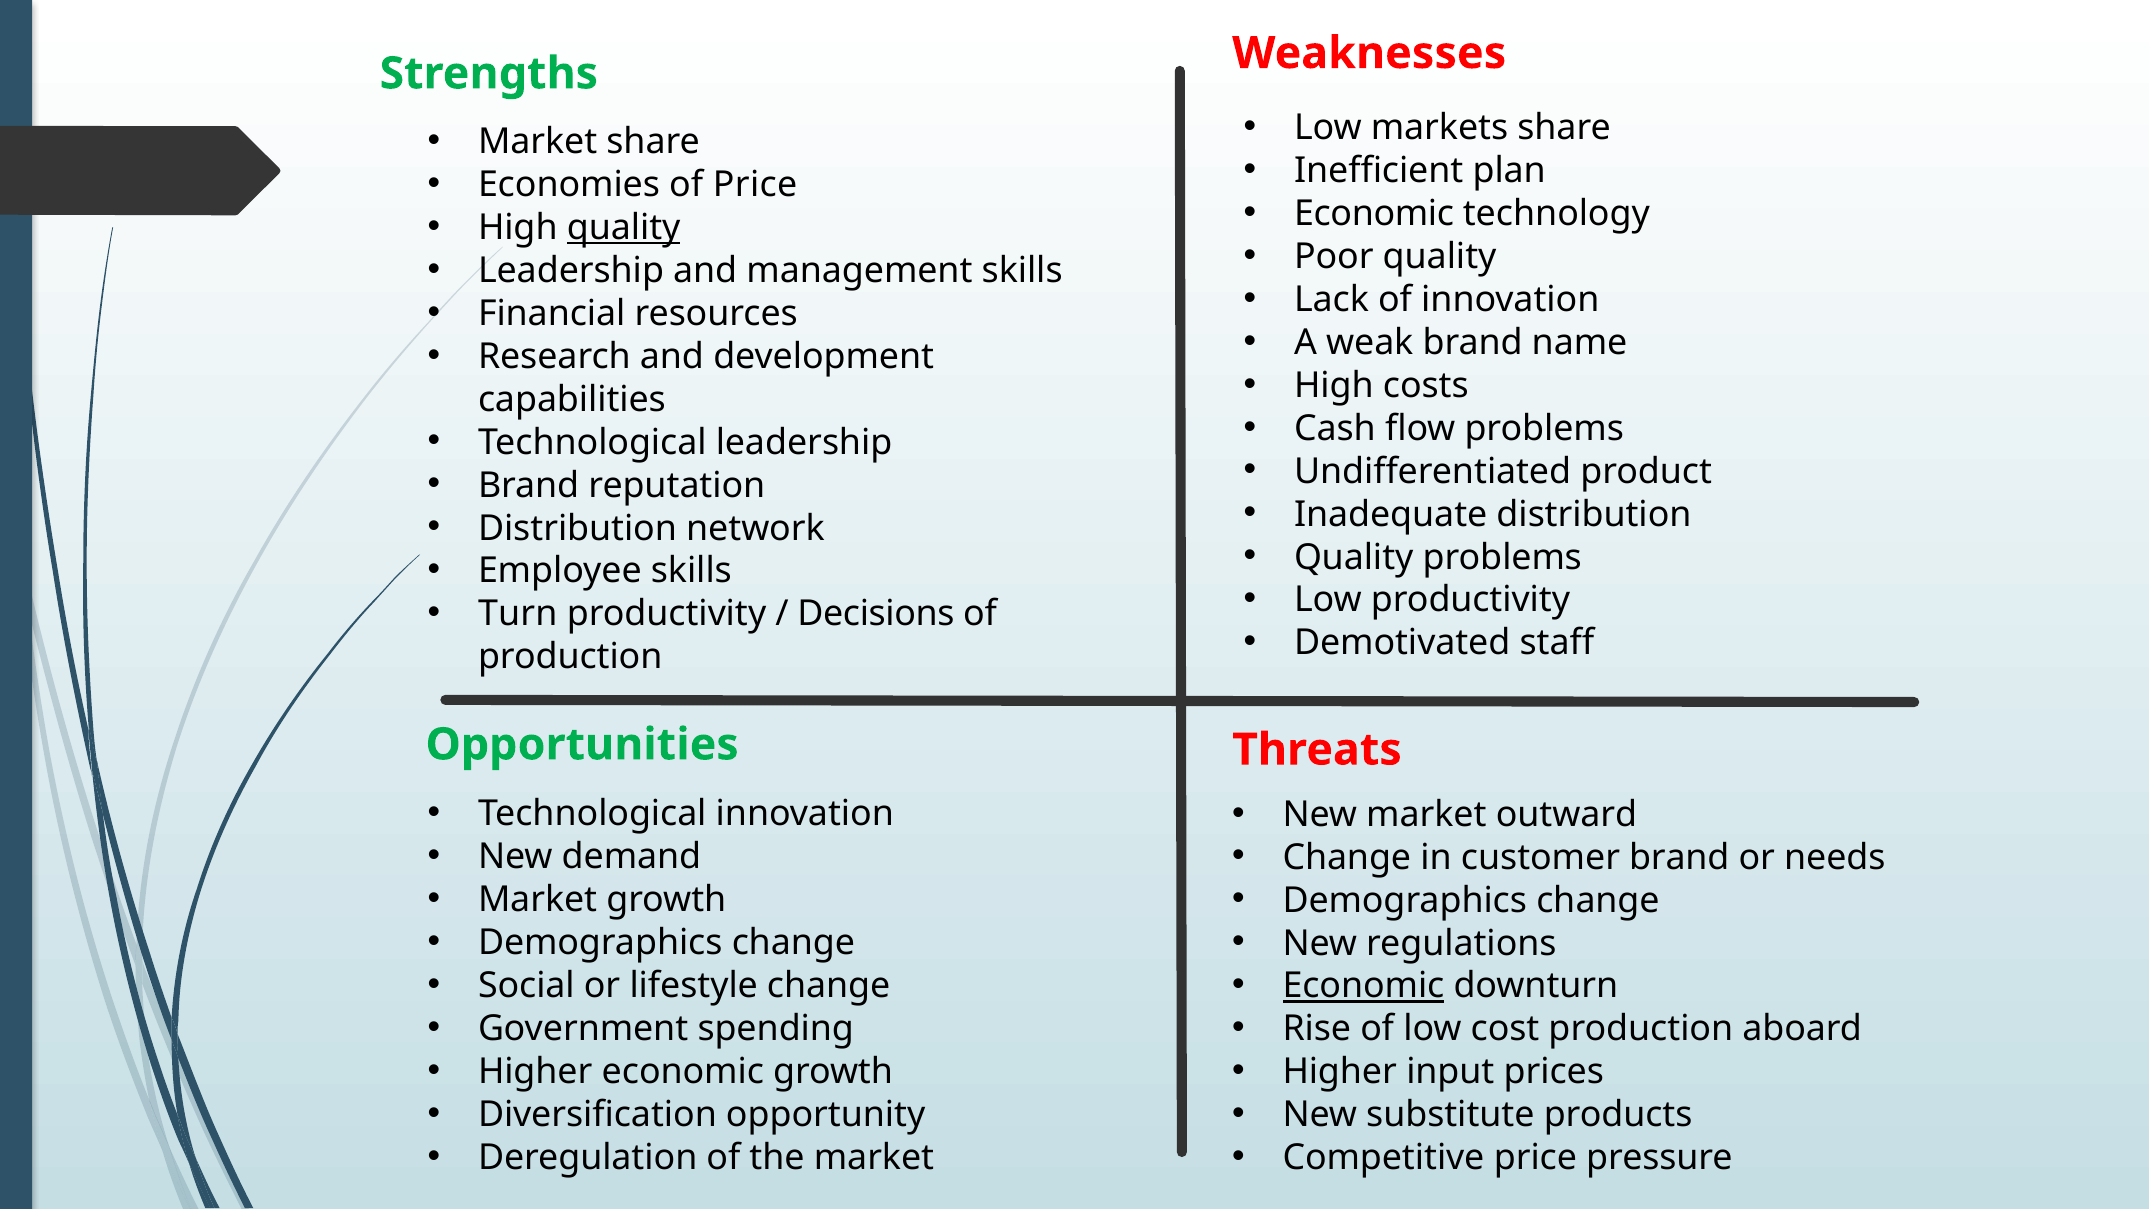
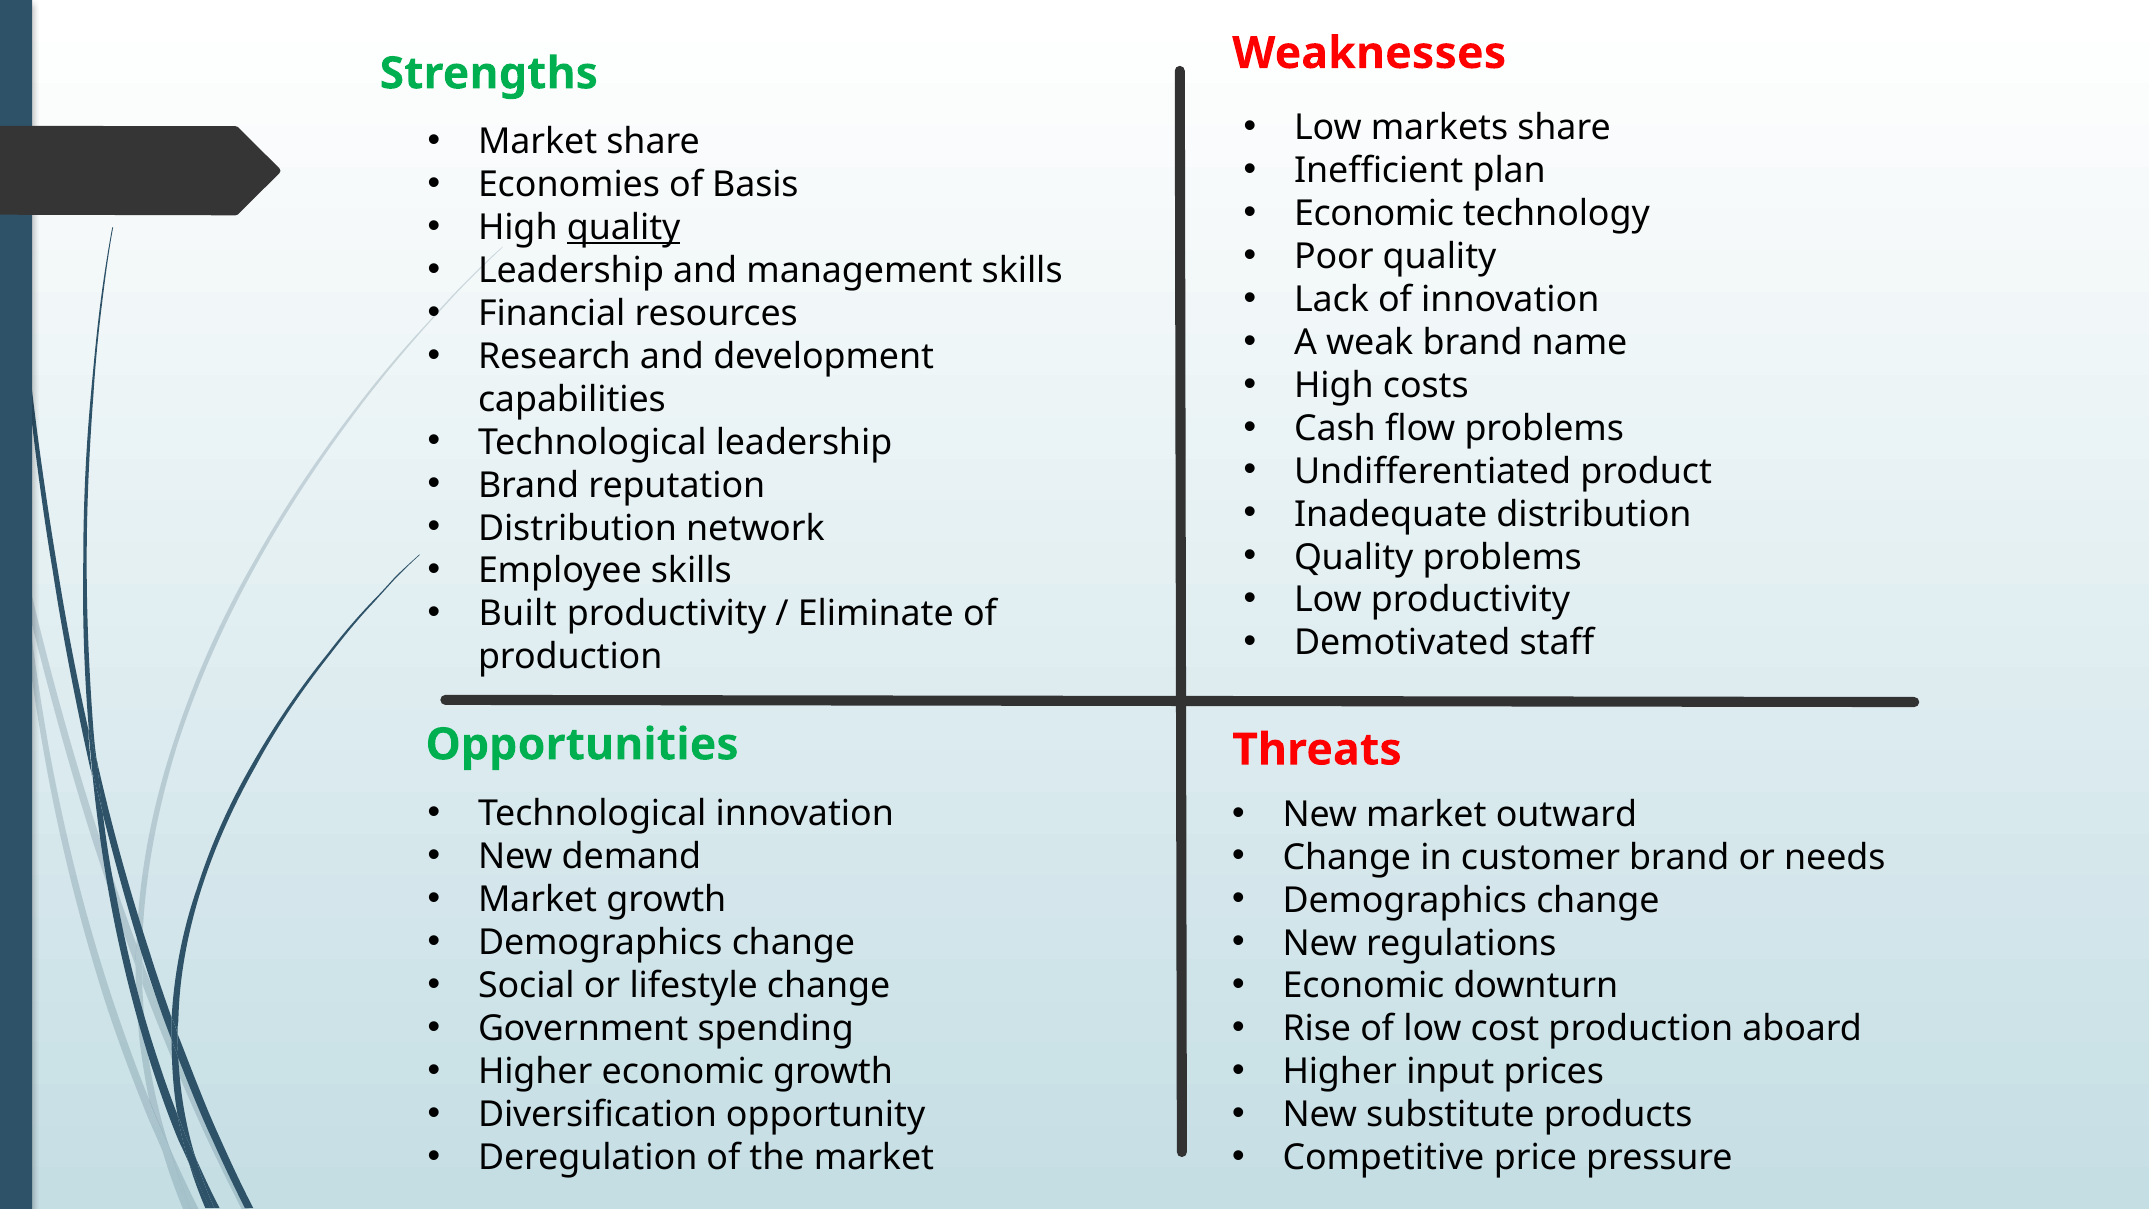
of Price: Price -> Basis (755, 184)
Turn: Turn -> Built (518, 614)
Decisions: Decisions -> Eliminate (876, 614)
Economic underline: present -> none (1363, 986)
